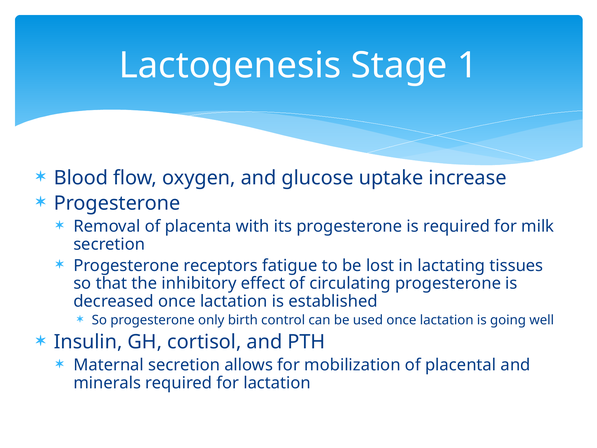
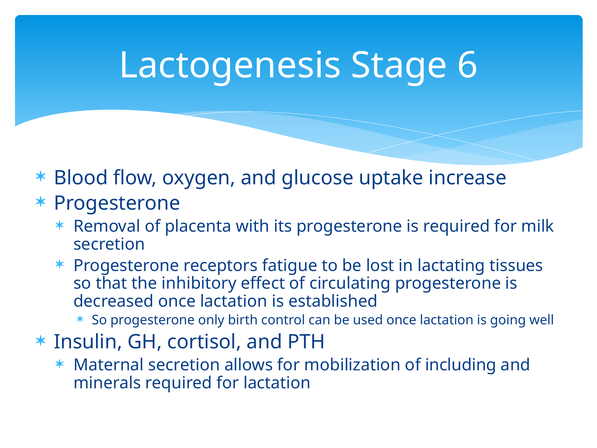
1: 1 -> 6 (468, 66)
placental: placental -> including (461, 365)
